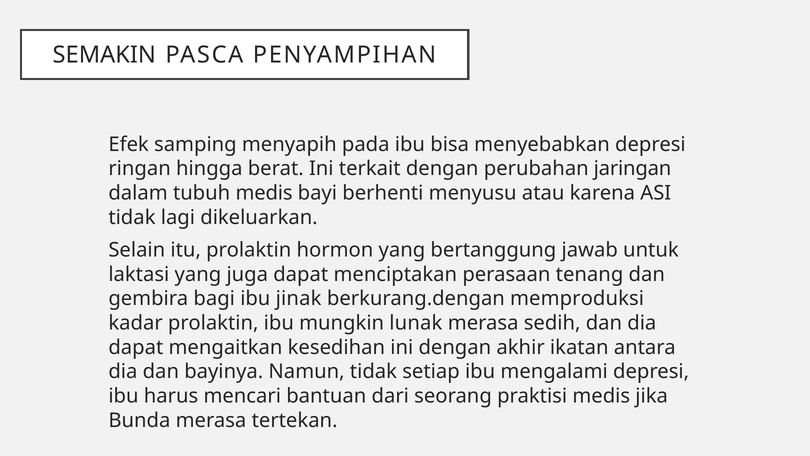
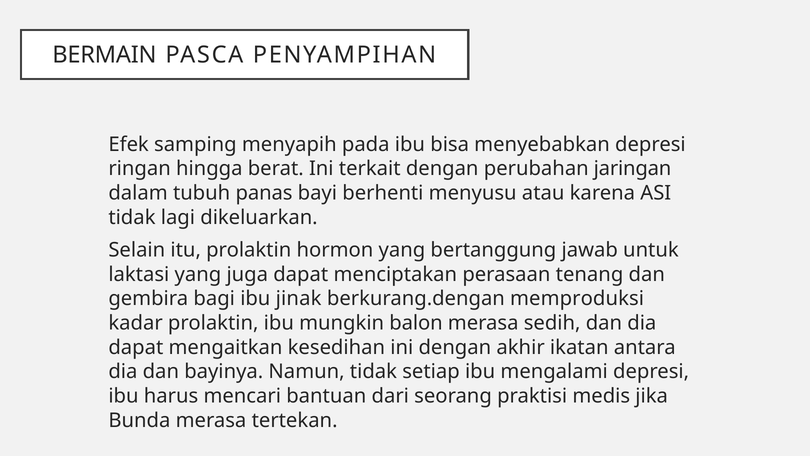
SEMAKIN: SEMAKIN -> BERMAIN (104, 55)
tubuh medis: medis -> panas (264, 193)
lunak: lunak -> balon (416, 323)
